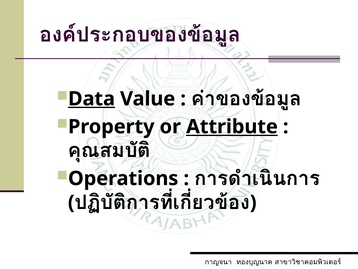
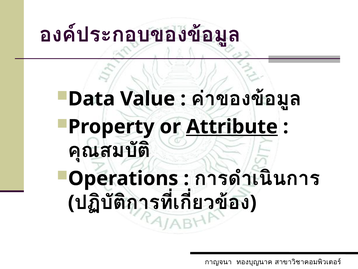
Data underline: present -> none (92, 99)
